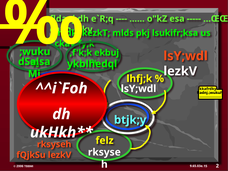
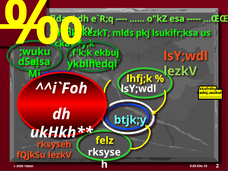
lezkV colour: white -> light green (180, 71)
